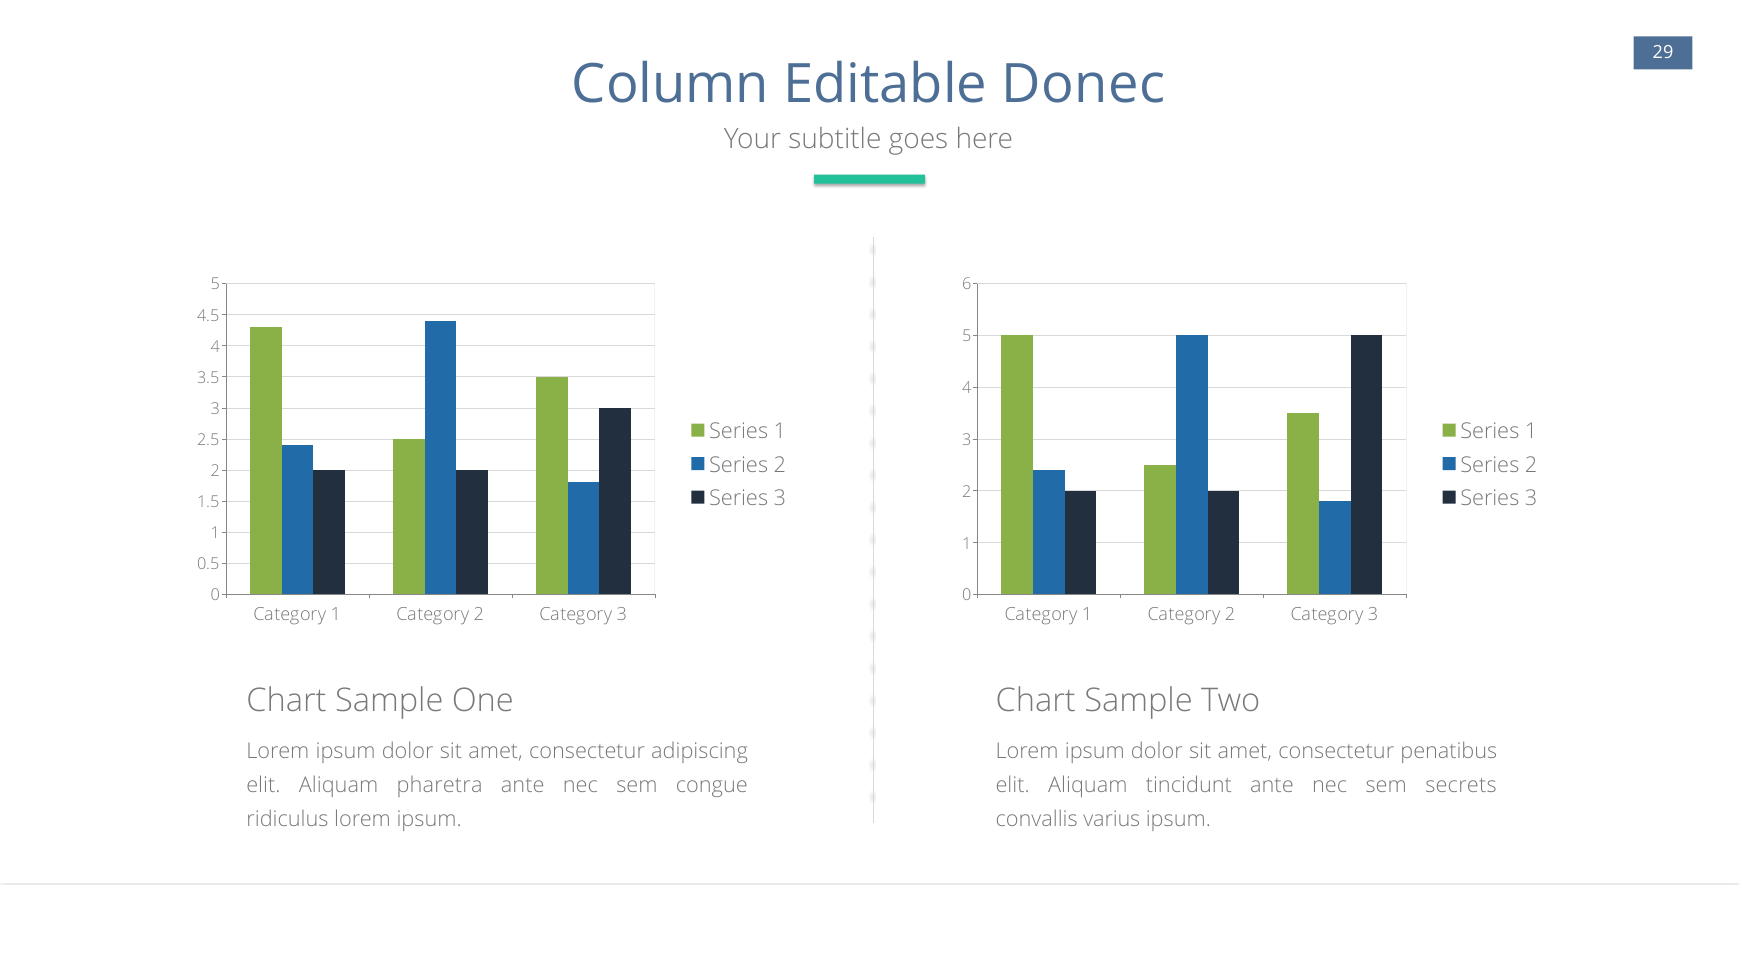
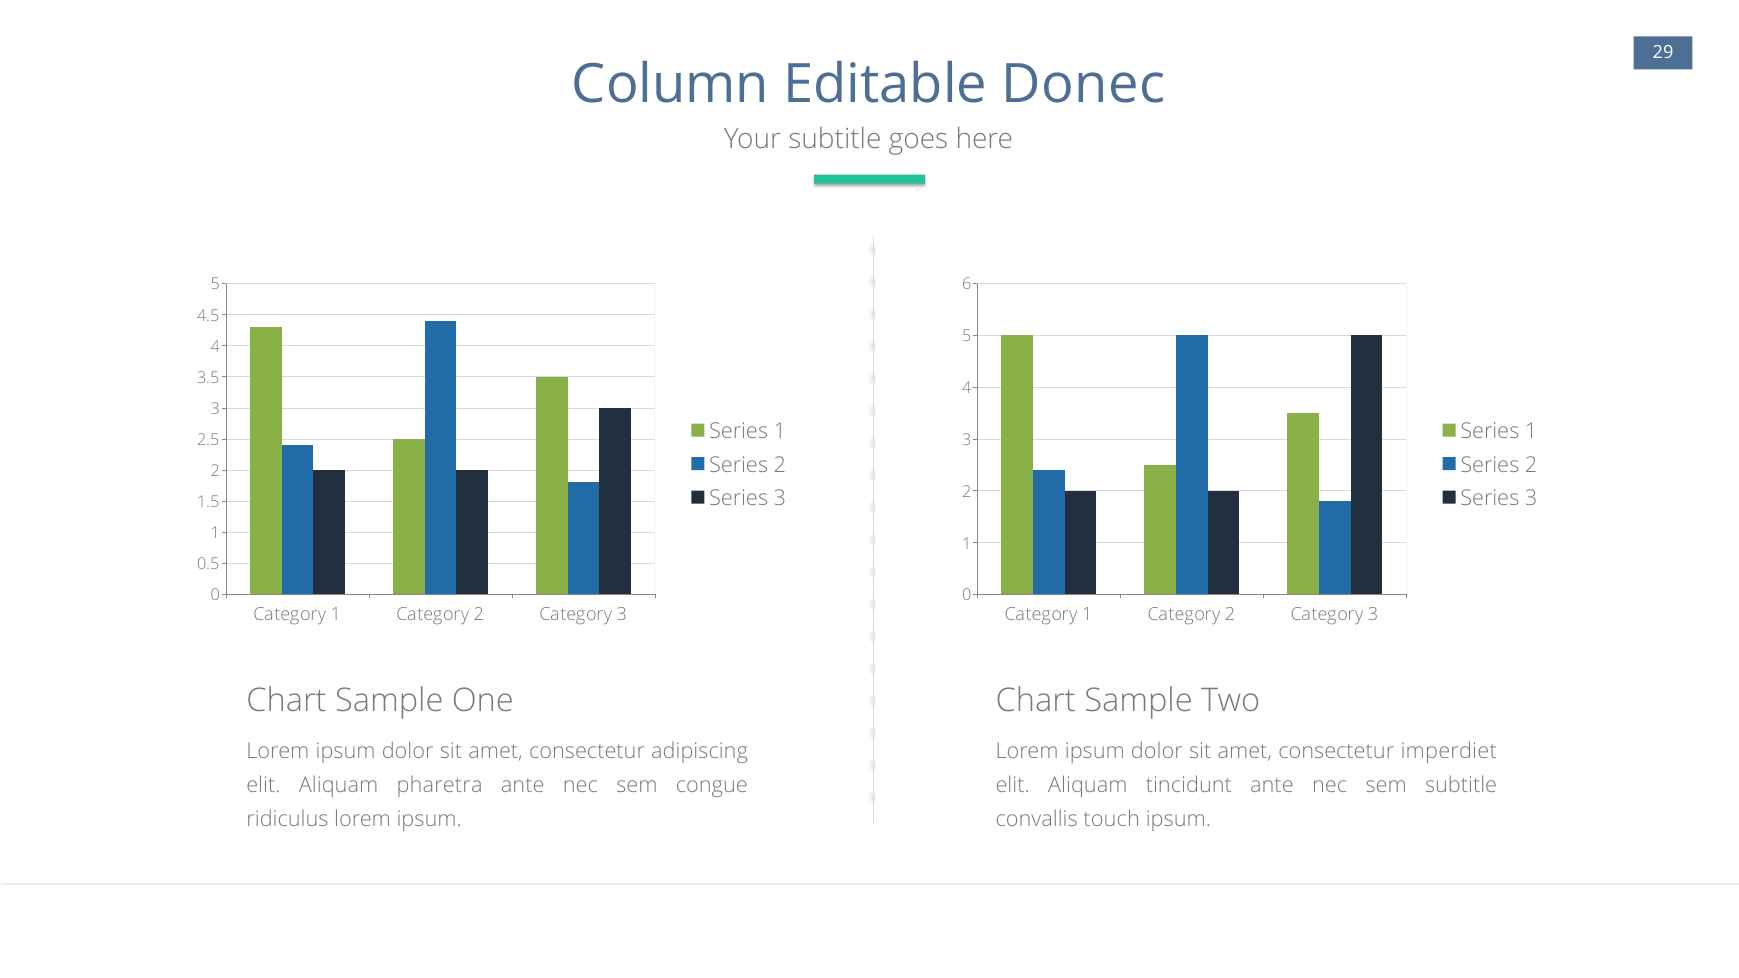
penatibus: penatibus -> imperdiet (1449, 751)
sem secrets: secrets -> subtitle (1461, 785)
varius: varius -> touch (1112, 819)
